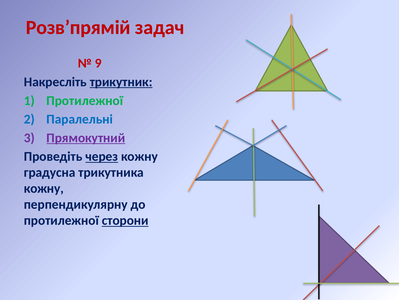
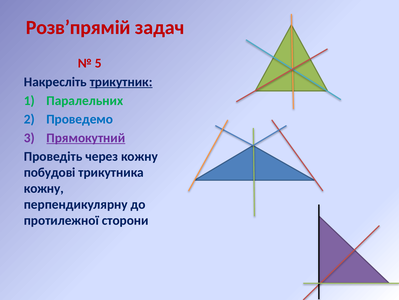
9: 9 -> 5 (98, 63)
Протилежної: Протилежної -> Паралельних (85, 100)
Паралельні: Паралельні -> Проведемо (80, 119)
через underline: present -> none (102, 156)
градусна: градусна -> побудові (50, 172)
сторони underline: present -> none (125, 220)
